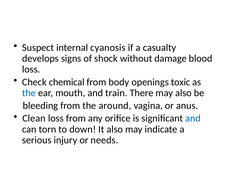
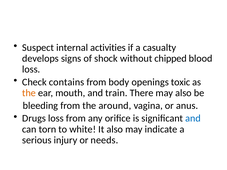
cyanosis: cyanosis -> activities (108, 48)
damage: damage -> chipped (171, 59)
chemical: chemical -> contains (67, 82)
the colour: blue -> orange (29, 93)
Clean: Clean -> Drugs (34, 118)
down: down -> white (83, 129)
